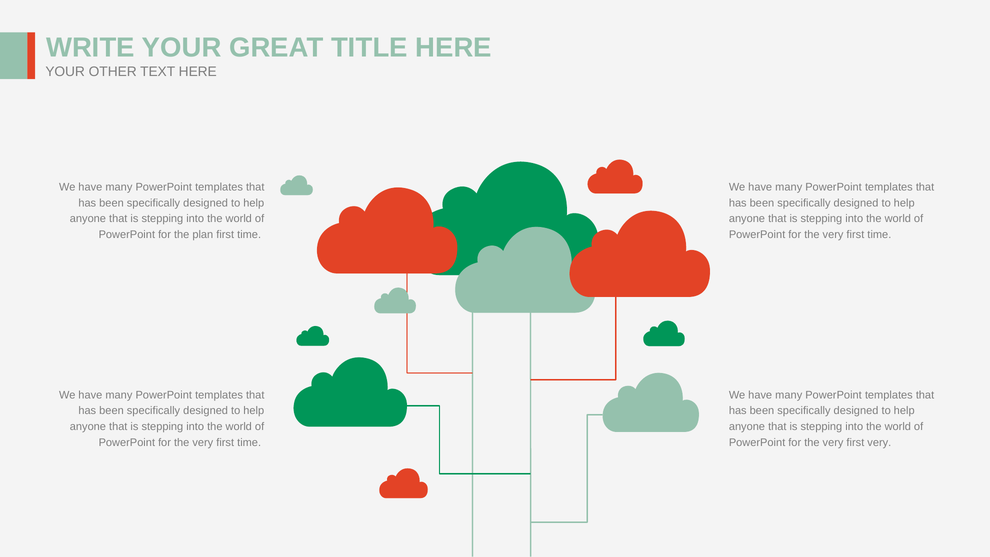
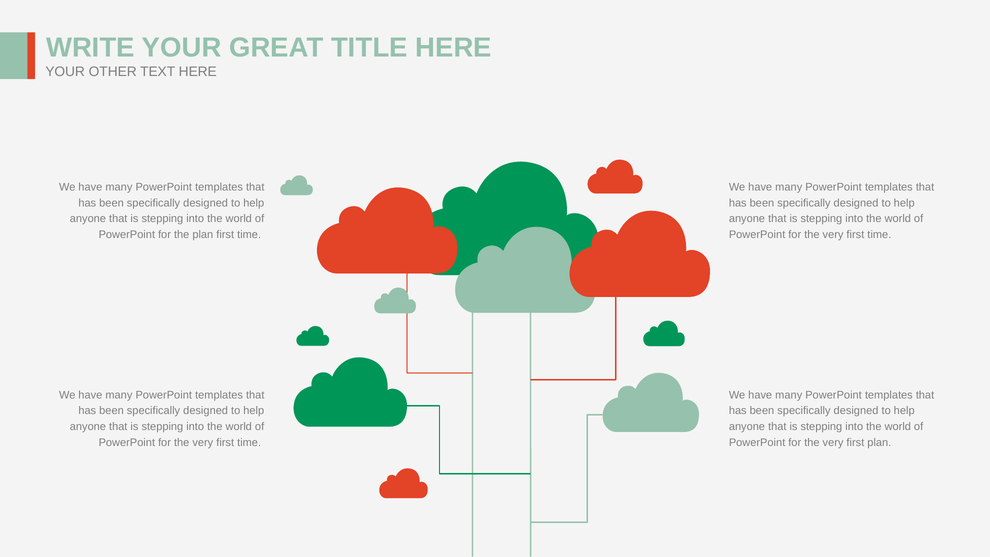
first very: very -> plan (879, 442)
